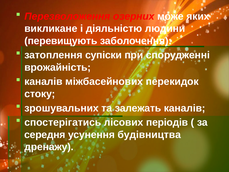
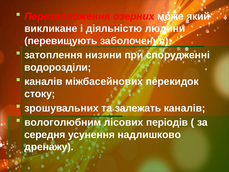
яких: яких -> який (198, 16)
супіски: супіски -> низини (103, 55)
врожайність: врожайність -> водорозділи (58, 67)
спостерігатись: спостерігатись -> вологолюбним (63, 122)
будівництва: будівництва -> надлишково (149, 134)
